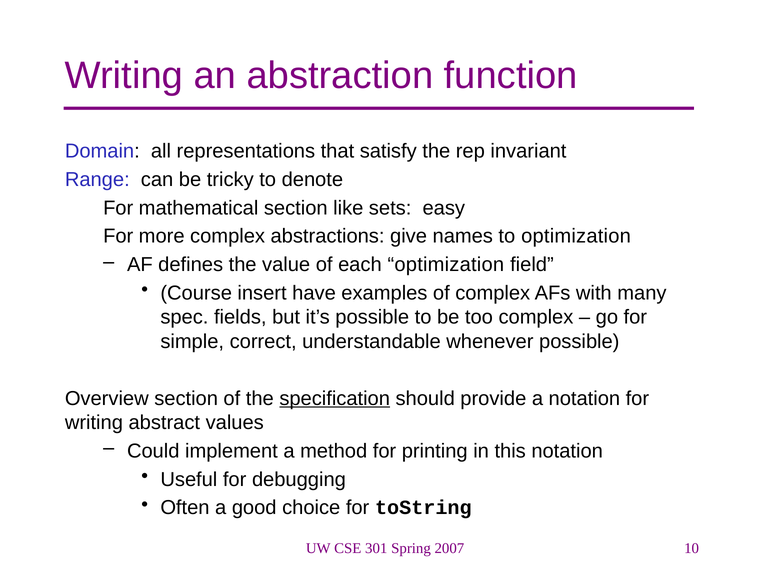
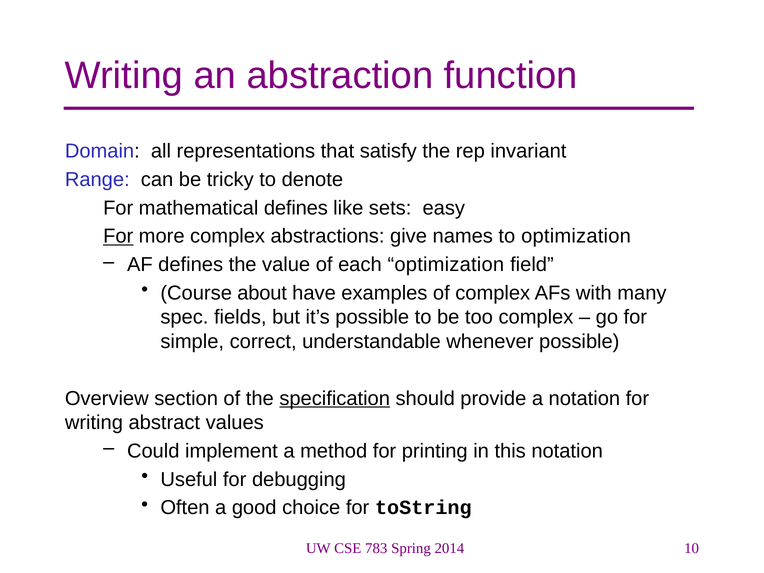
mathematical section: section -> defines (296, 208)
For underline: none -> present (118, 236)
insert: insert -> about (262, 293)
301: 301 -> 783 (376, 549)
2007: 2007 -> 2014 (449, 549)
